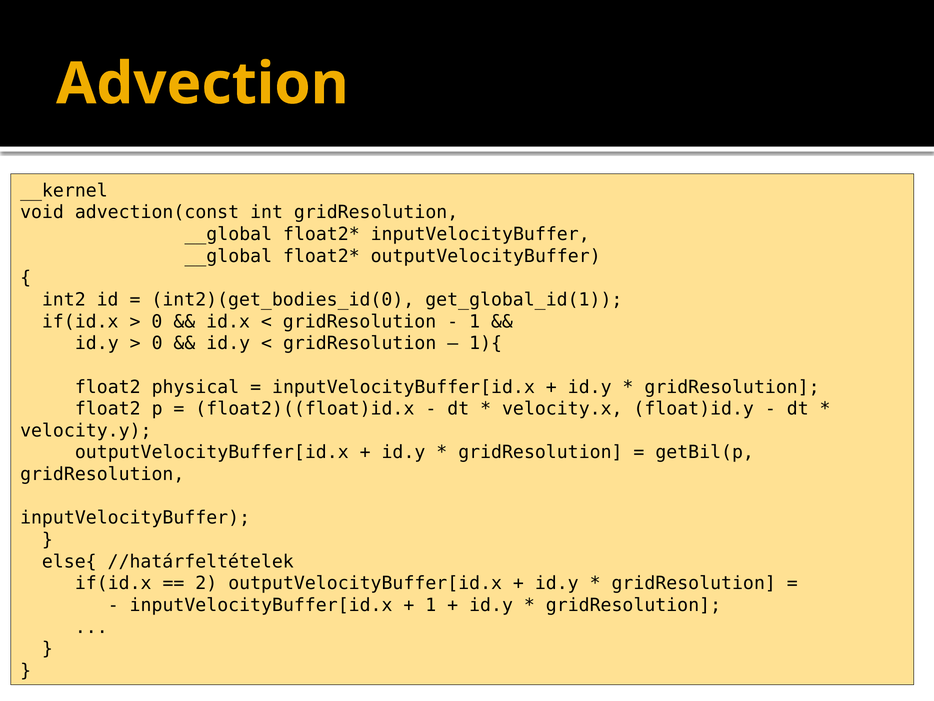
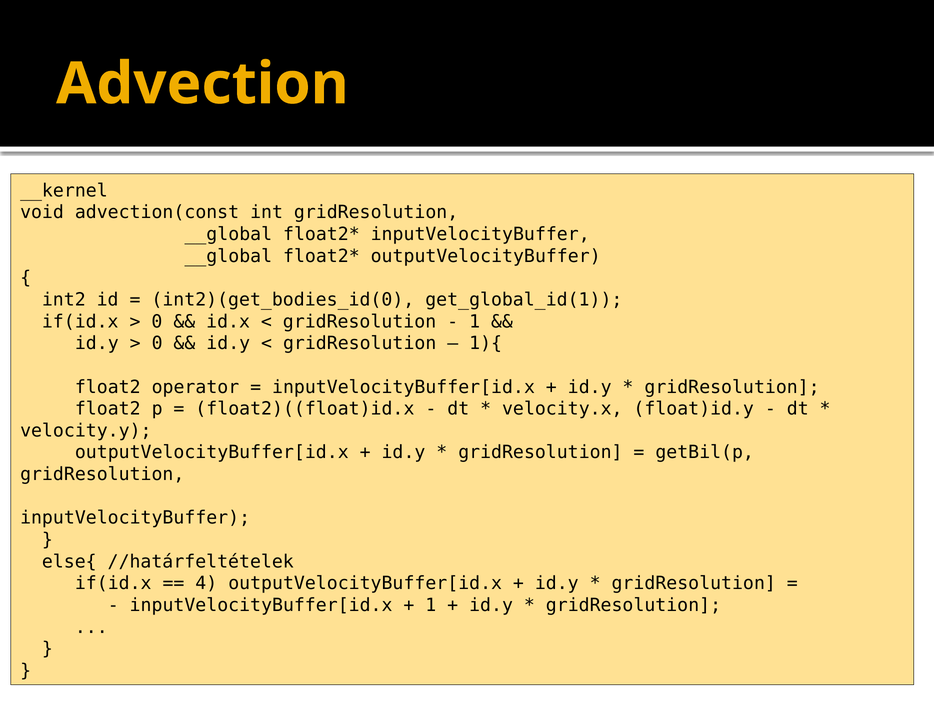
physical: physical -> operator (195, 387)
2: 2 -> 4 (206, 583)
